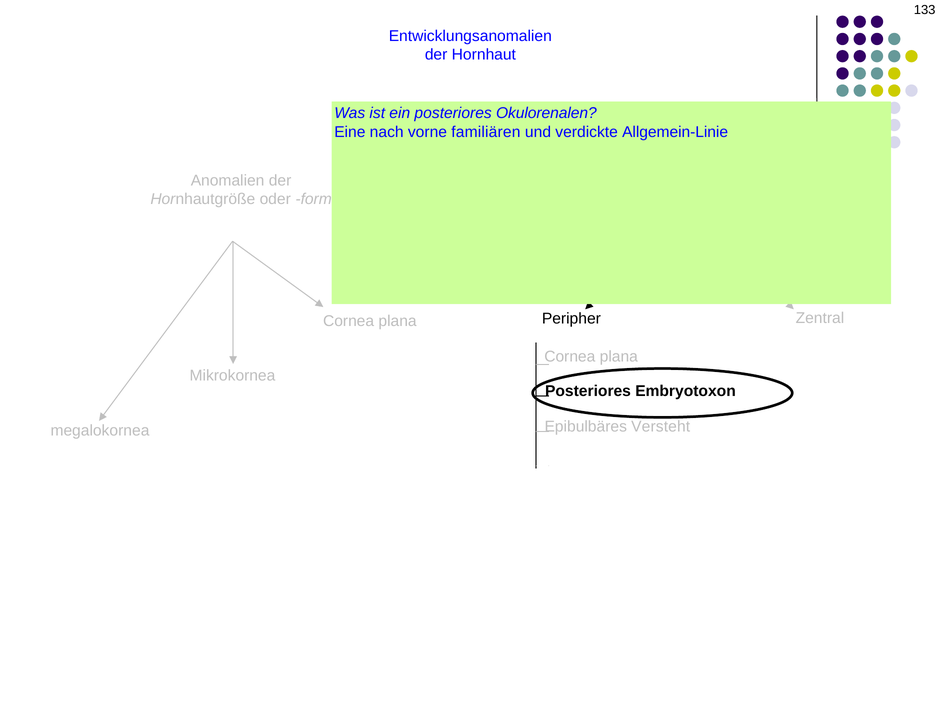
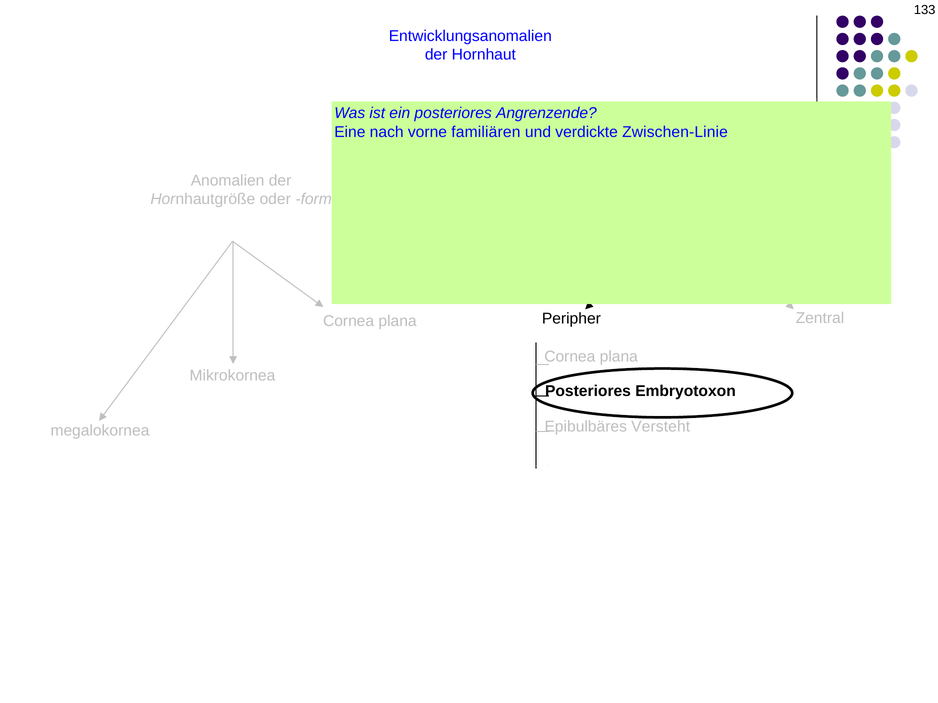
Okulorenalen: Okulorenalen -> Angrenzende (546, 113)
Allgemein-Linie: Allgemein-Linie -> Zwischen-Linie (675, 132)
